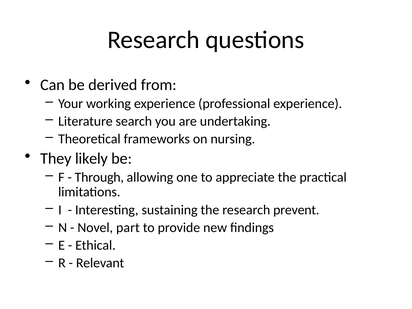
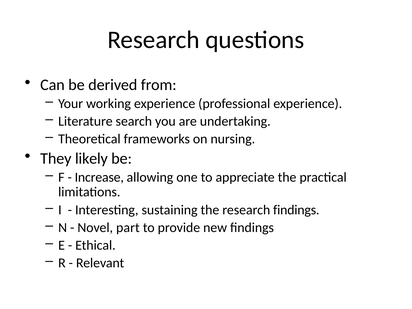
Through: Through -> Increase (99, 177)
research prevent: prevent -> findings (296, 210)
